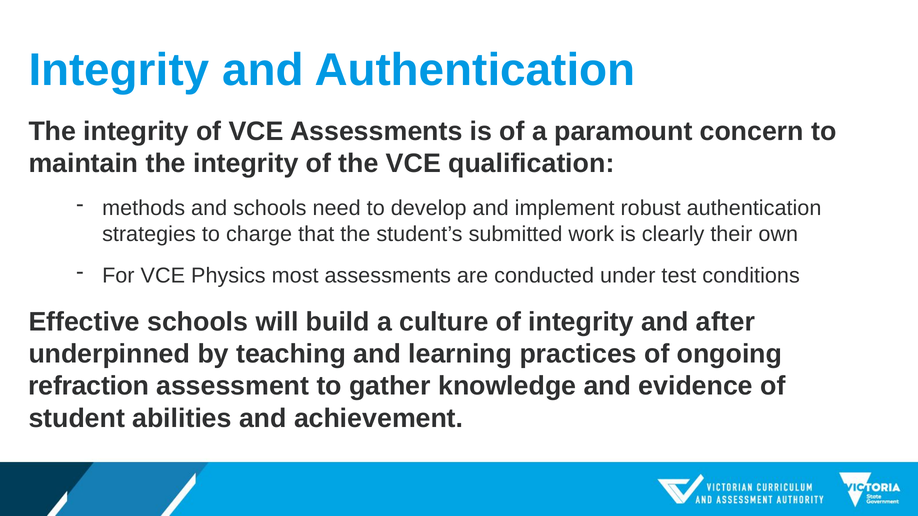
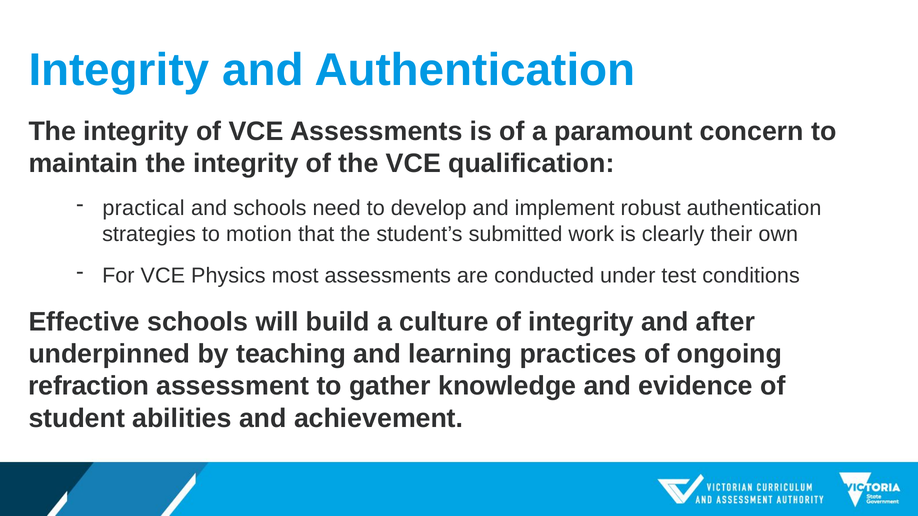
methods: methods -> practical (143, 208)
charge: charge -> motion (259, 234)
